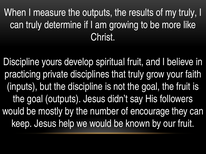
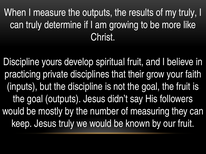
that truly: truly -> their (136, 74)
encourage: encourage -> measuring (150, 111)
Jesus help: help -> truly (66, 124)
